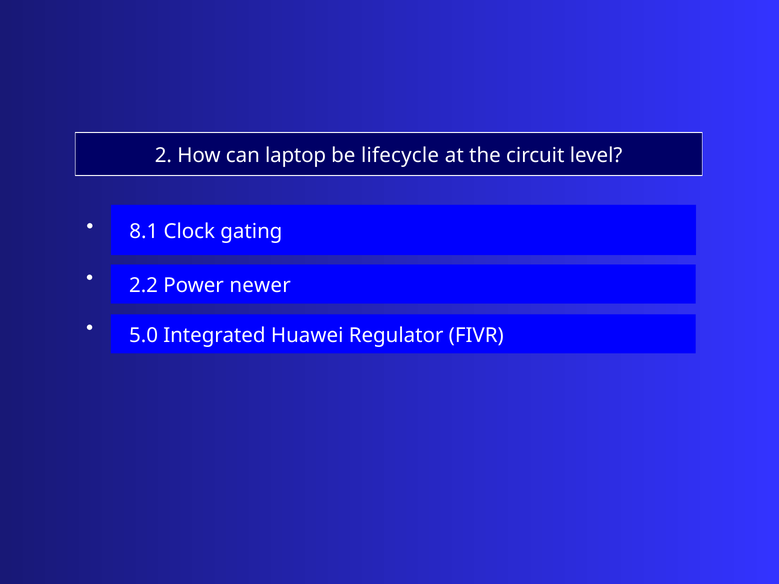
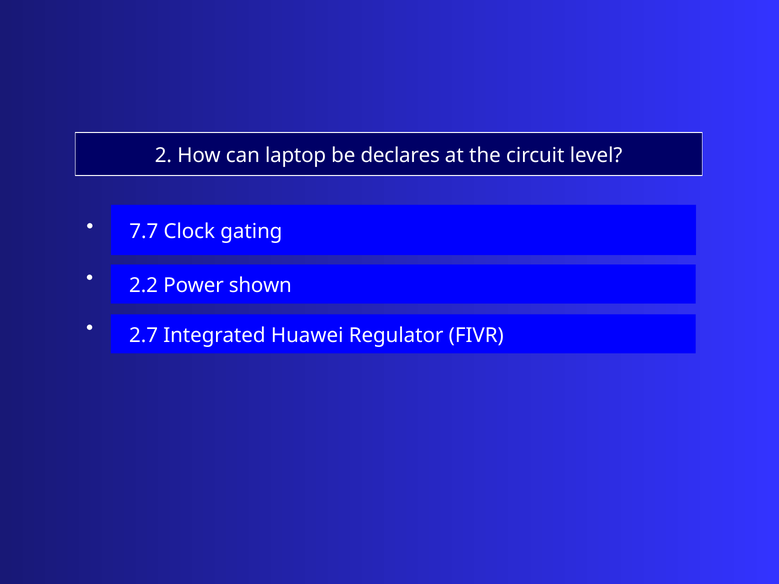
lifecycle: lifecycle -> declares (400, 155)
8.1: 8.1 -> 7.7 (144, 231)
newer: newer -> shown (260, 286)
5.0: 5.0 -> 2.7 (144, 335)
